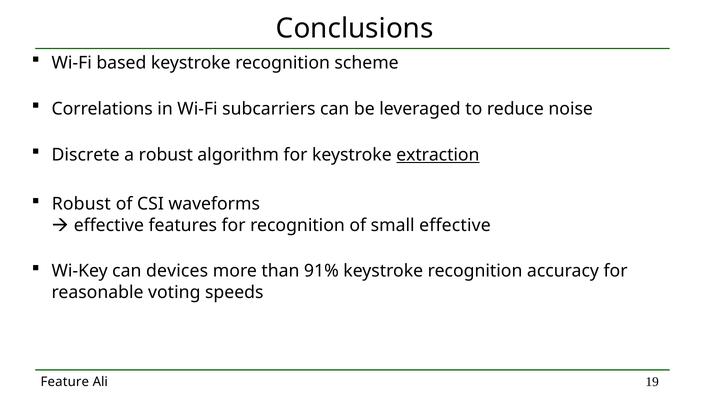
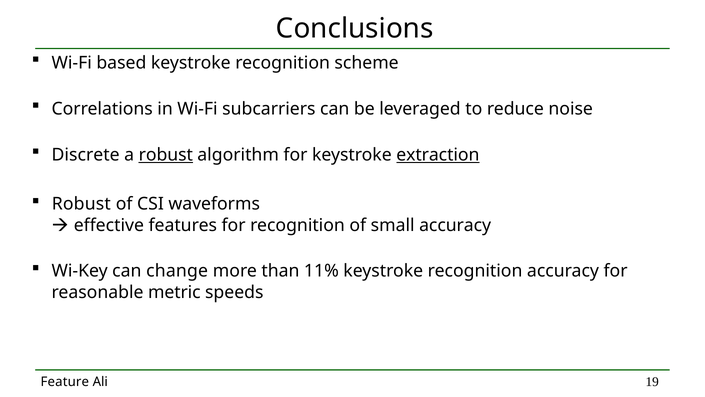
robust underline: none -> present (166, 155)
small effective: effective -> accuracy (455, 225)
devices: devices -> change (177, 271)
91%: 91% -> 11% (321, 271)
voting: voting -> metric (174, 292)
